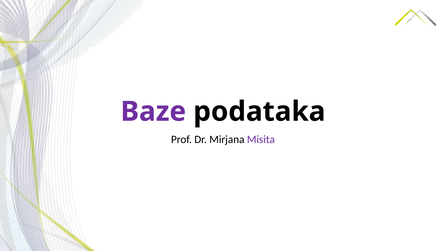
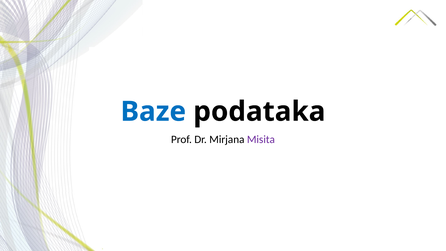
Baze colour: purple -> blue (153, 111)
